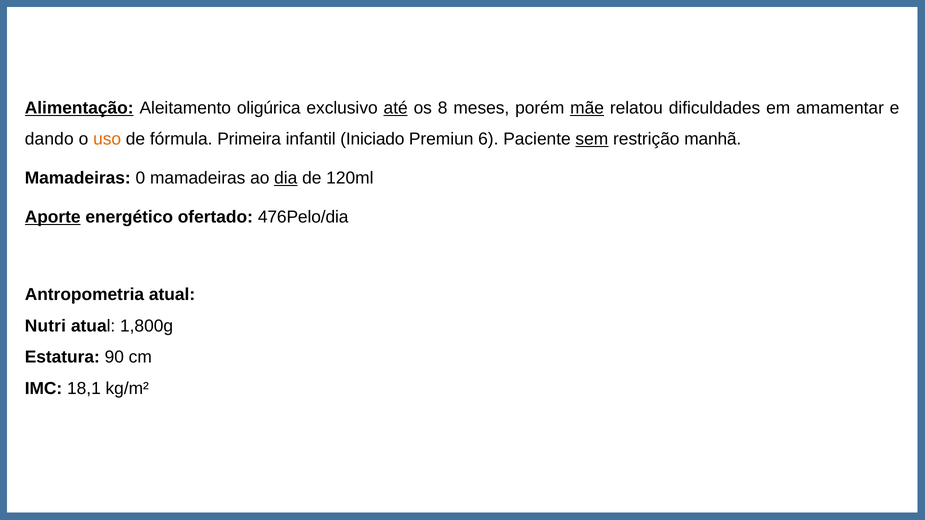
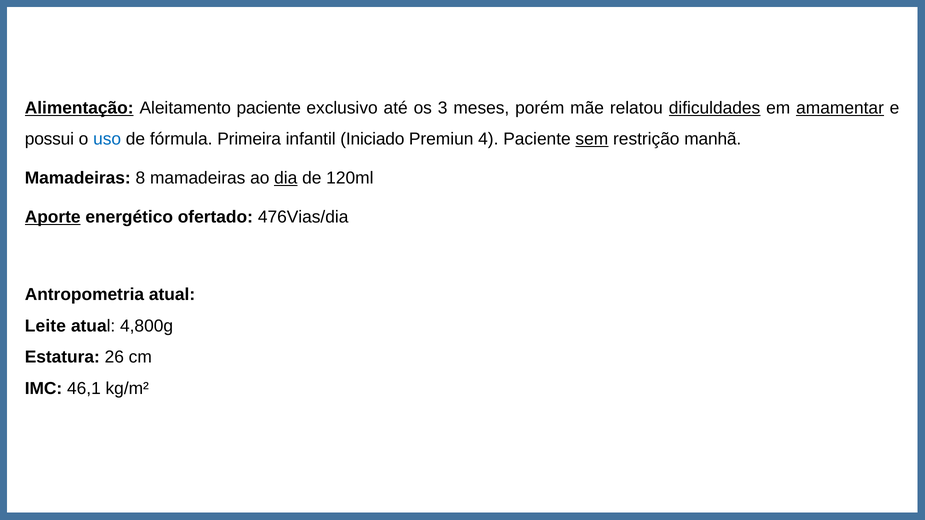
Aleitamento oligúrica: oligúrica -> paciente (269, 108)
até underline: present -> none (396, 108)
8: 8 -> 3 (443, 108)
mãe underline: present -> none (587, 108)
dificuldades underline: none -> present (715, 108)
amamentar underline: none -> present (840, 108)
dando: dando -> possui (49, 139)
uso colour: orange -> blue (107, 139)
6: 6 -> 4 (488, 139)
0: 0 -> 8 (140, 178)
476Pelo/dia: 476Pelo/dia -> 476Vias/dia (303, 217)
Nutri: Nutri -> Leite (45, 326)
1,800g: 1,800g -> 4,800g (147, 326)
90: 90 -> 26 (114, 357)
18,1: 18,1 -> 46,1 (84, 389)
